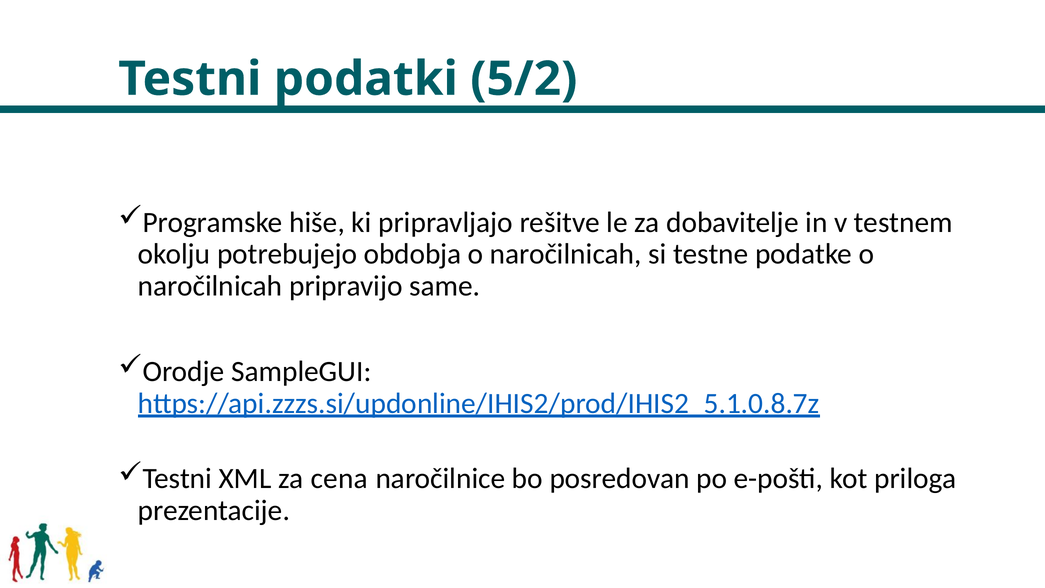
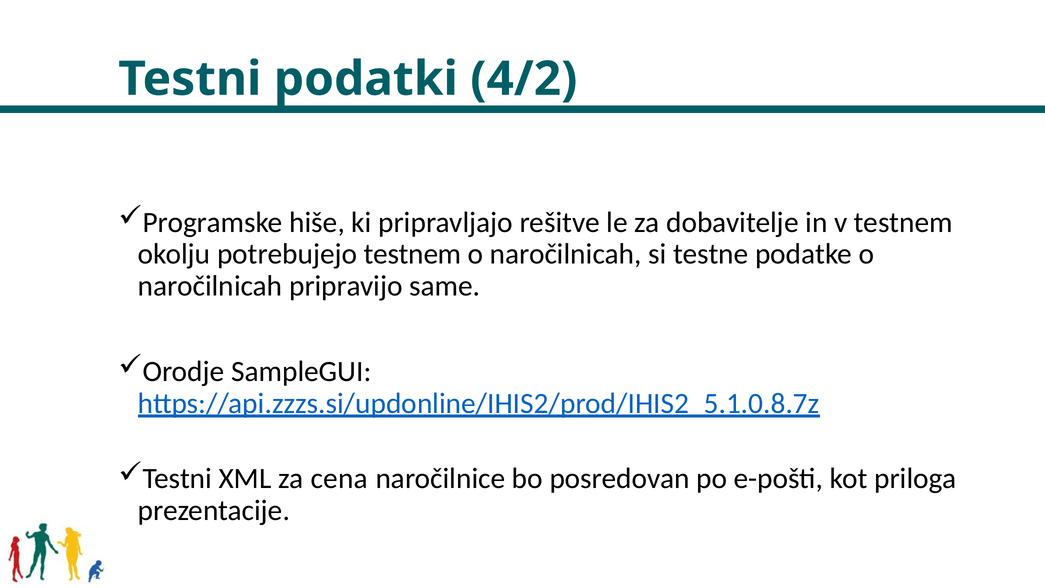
5/2: 5/2 -> 4/2 (524, 79)
potrebujejo obdobja: obdobja -> testnem (413, 254)
